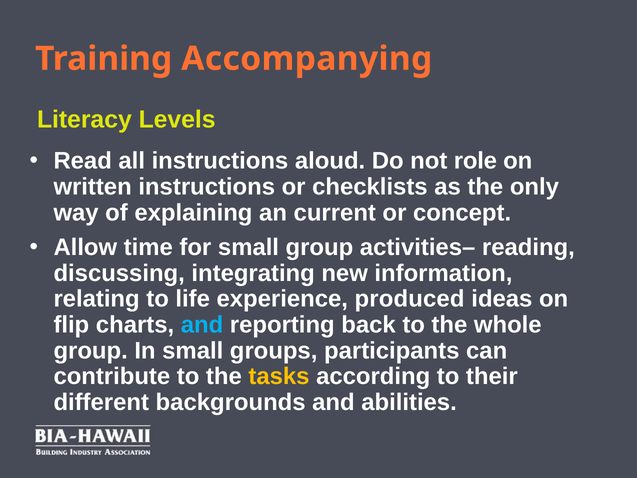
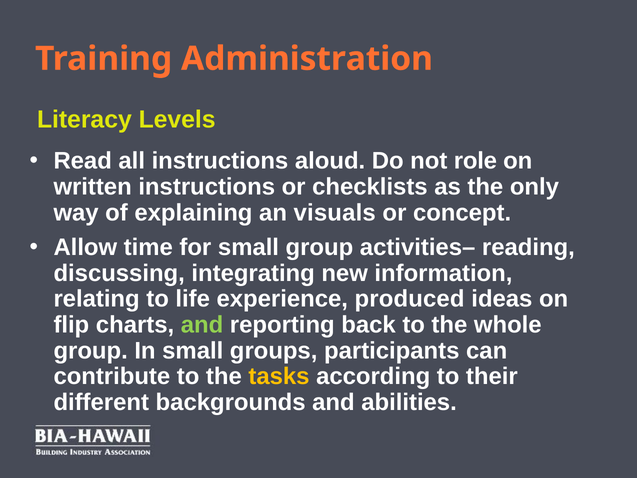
Accompanying: Accompanying -> Administration (307, 59)
current: current -> visuals (335, 213)
and colour: light blue -> light green (202, 325)
